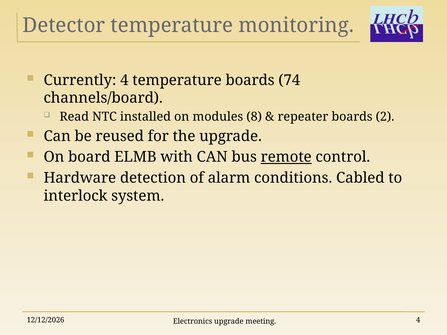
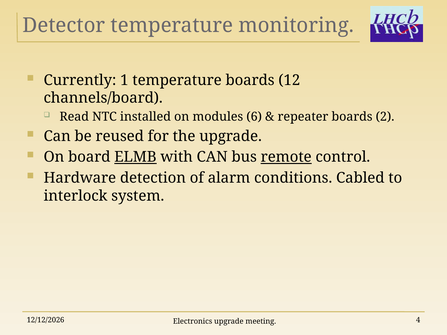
Currently 4: 4 -> 1 (124, 80)
74: 74 -> 12 (289, 80)
8: 8 -> 6 (254, 117)
ELMB underline: none -> present (135, 157)
